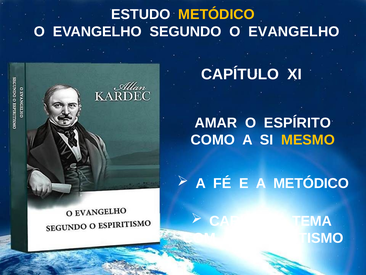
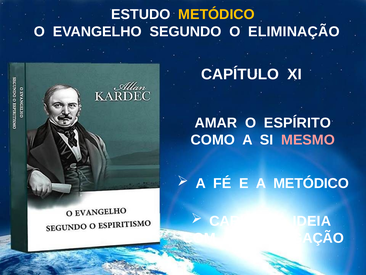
SEGUNDO O EVANGELHO: EVANGELHO -> ELIMINAÇÃO (294, 32)
MESMO colour: yellow -> pink (308, 140)
TEMA: TEMA -> IDEIA (312, 221)
ESPIRITISMO: ESPIRITISMO -> ABNEGAÇÃO (298, 238)
